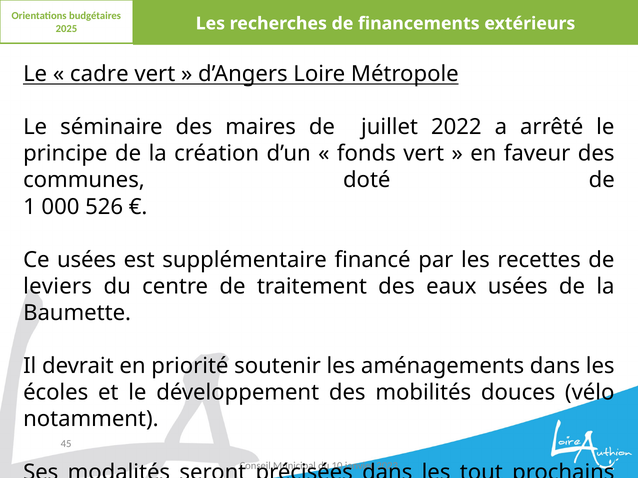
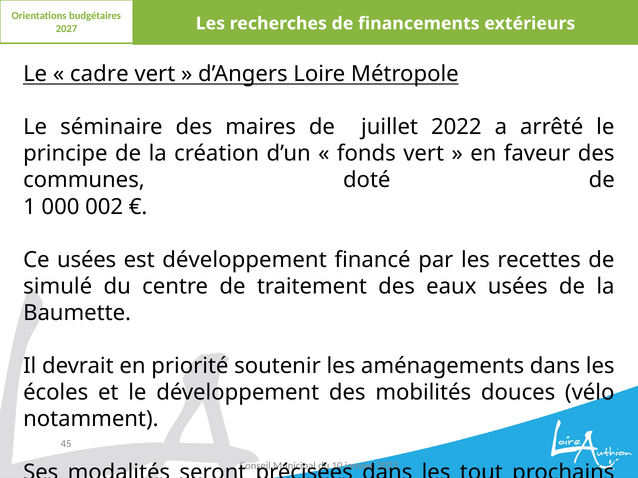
2025: 2025 -> 2027 (66, 29)
526: 526 -> 002 (104, 207)
est supplémentaire: supplémentaire -> développement (245, 260)
leviers: leviers -> simulé (58, 287)
